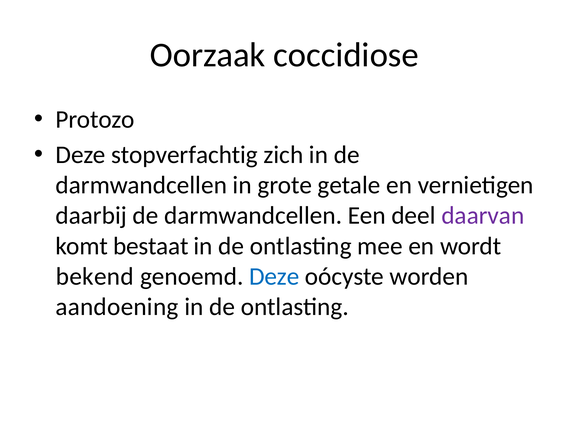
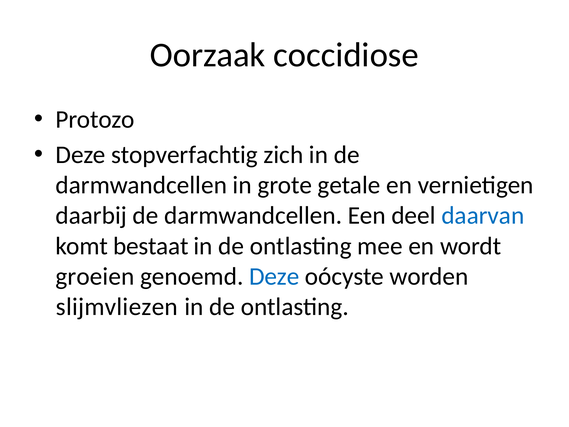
daarvan colour: purple -> blue (483, 215)
bekend: bekend -> groeien (95, 276)
aandoening: aandoening -> slijmvliezen (117, 307)
